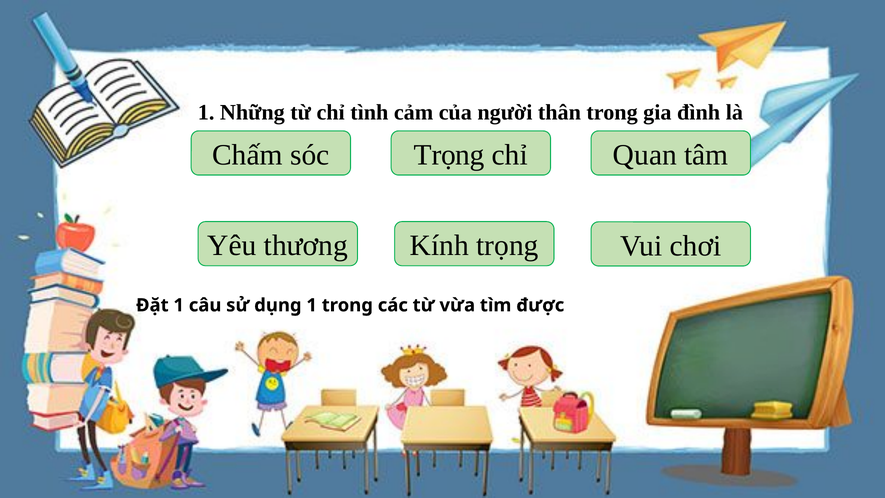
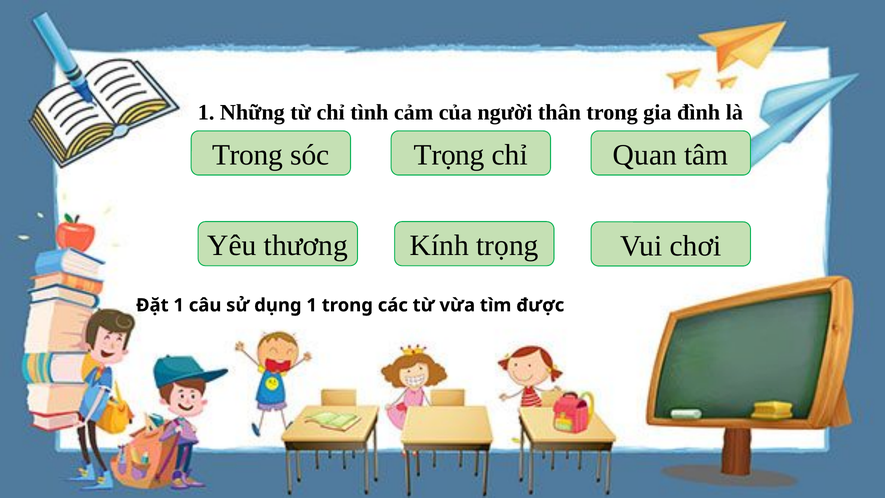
Chấm: Chấm -> Trong (248, 155)
